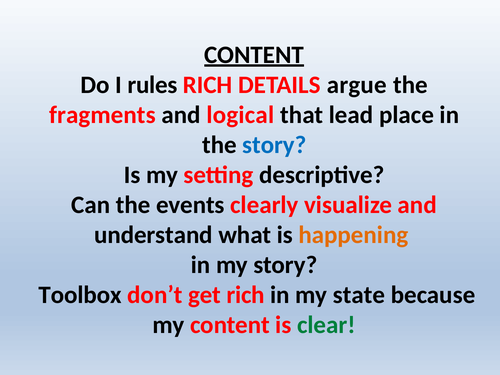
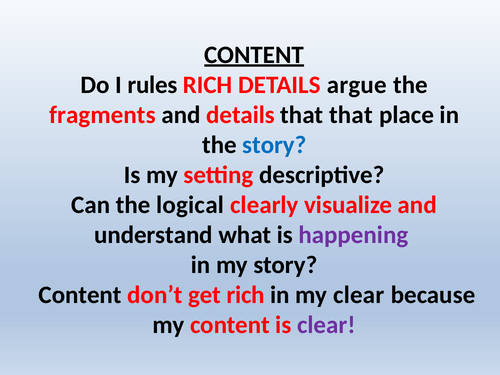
and logical: logical -> details (241, 115)
that lead: lead -> that (351, 115)
events: events -> logical (190, 205)
happening colour: orange -> purple (353, 235)
Toolbox: Toolbox -> Content (80, 295)
my state: state -> clear (359, 295)
clear colour: green -> purple (326, 325)
